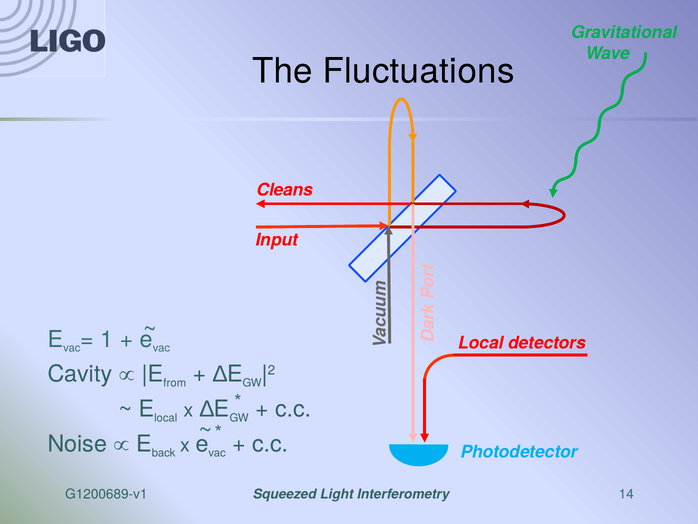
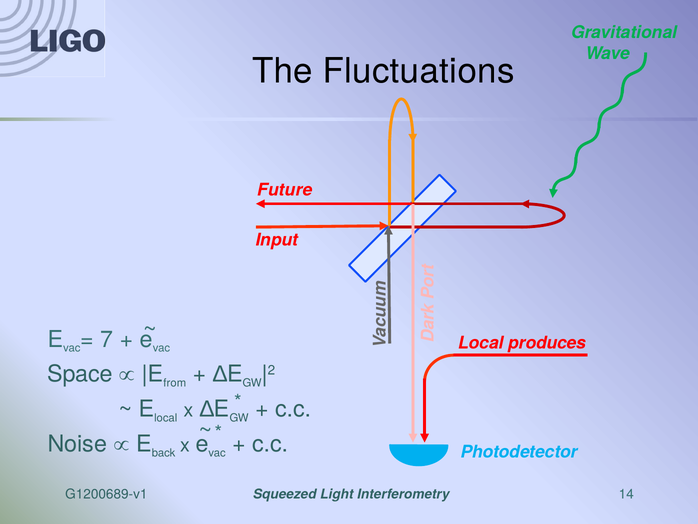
Cleans: Cleans -> Future (285, 190)
1: 1 -> 7 (107, 339)
detectors: detectors -> produces (547, 343)
Cavity: Cavity -> Space (80, 374)
